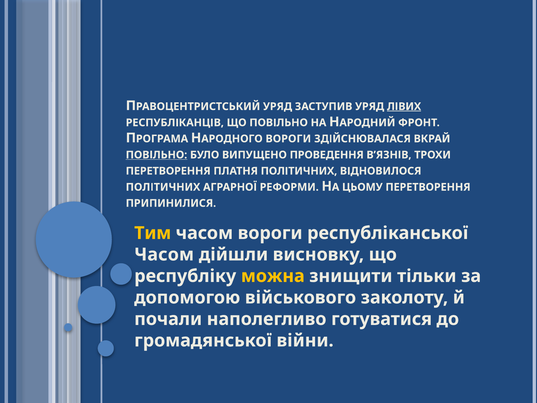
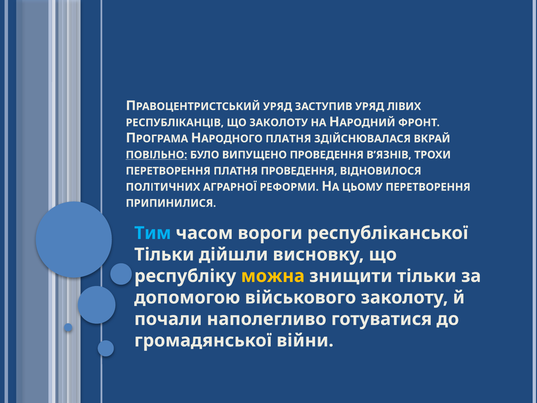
ЛІВИХ underline: present -> none (404, 106)
ЩО ПОВІЛЬНО: ПОВІЛЬНО -> ЗАКОЛОТУ (279, 123)
НАРОДНОГО ВОРОГИ: ВОРОГИ -> ПЛАТНЯ (288, 139)
ПЛАТНЯ ПОЛІТИЧНИХ: ПОЛІТИЧНИХ -> ПРОВЕДЕННЯ (299, 171)
Тим colour: yellow -> light blue (153, 233)
Часом: Часом -> Тільки (164, 254)
